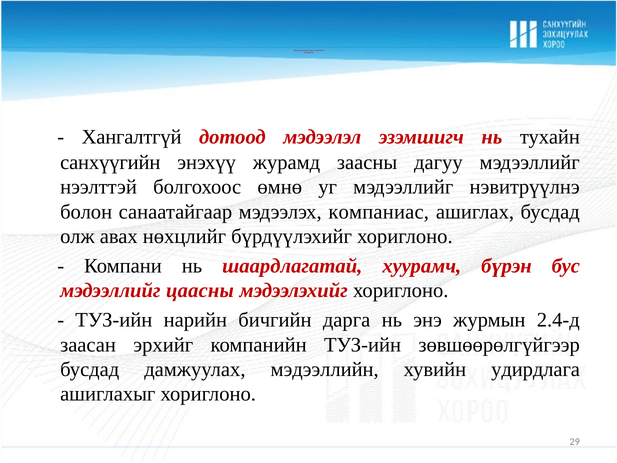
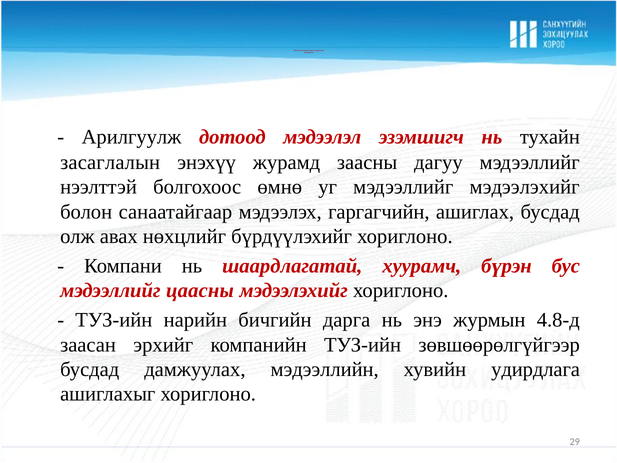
Хангалтгүй: Хангалтгүй -> Арилгуулж (132, 137)
санхүүгийн: санхүүгийн -> засаглалын (110, 162)
мэдээллийг нэвитрүүлнэ: нэвитрүүлнэ -> мэдээлэхийг (525, 187)
компаниас: компаниас -> гаргагчийн (379, 212)
2.4-д: 2.4-д -> 4.8-д (558, 320)
